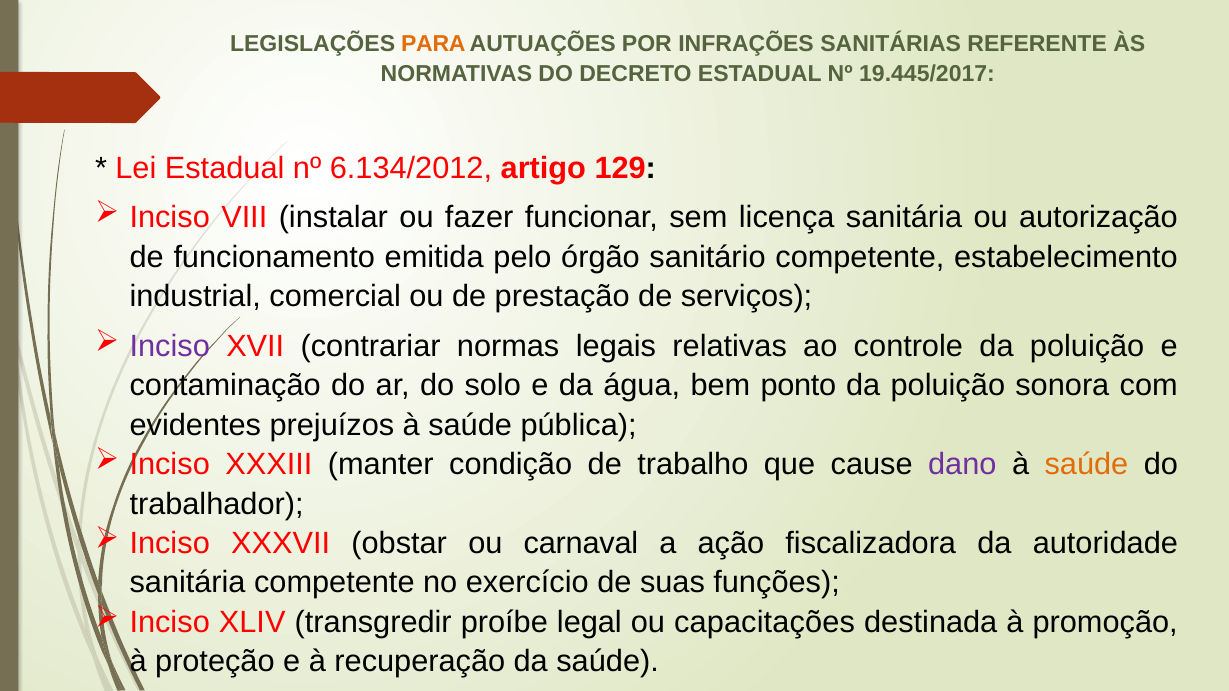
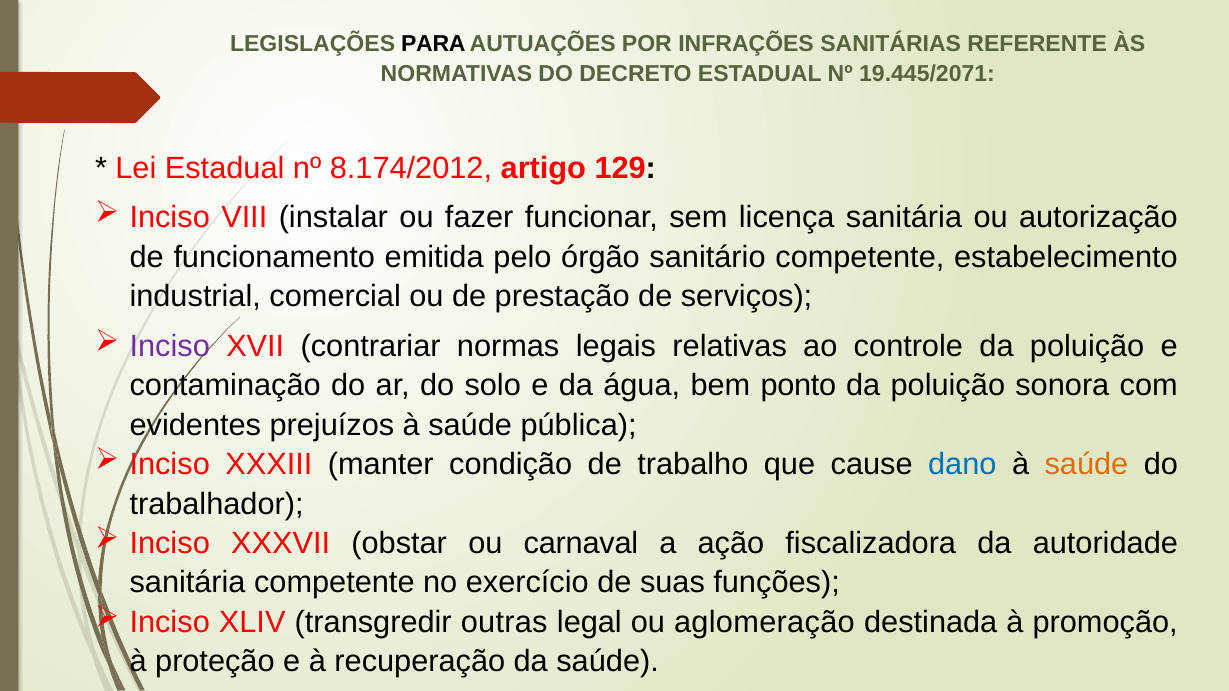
PARA colour: orange -> black (433, 44)
19.445/2017: 19.445/2017 -> 19.445/2071 (927, 74)
6.134/2012: 6.134/2012 -> 8.174/2012 (411, 168)
dano colour: purple -> blue (962, 465)
proíbe: proíbe -> outras (504, 622)
capacitações: capacitações -> aglomeração (764, 622)
